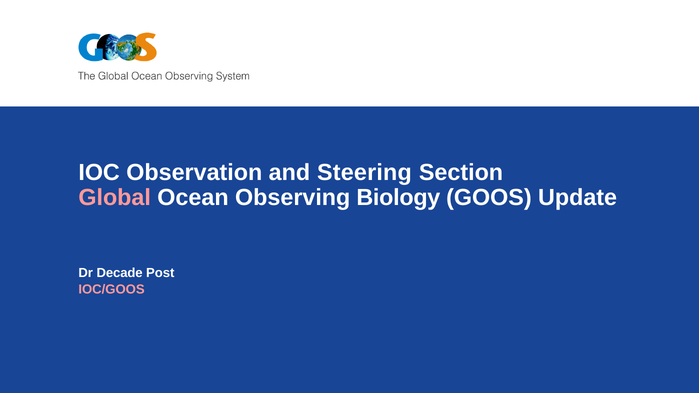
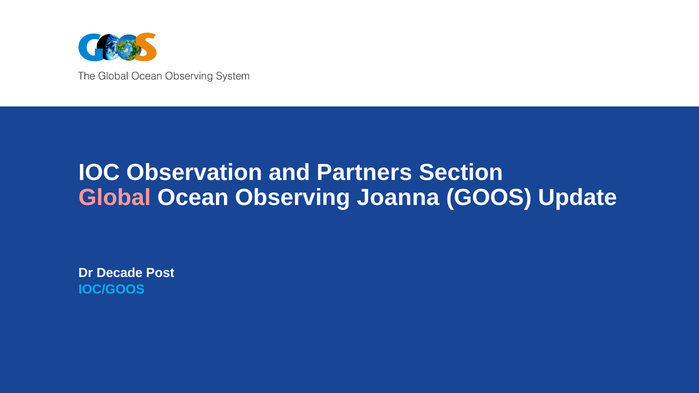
Steering: Steering -> Partners (364, 172)
Biology: Biology -> Joanna (398, 198)
IOC/GOOS colour: pink -> light blue (112, 290)
